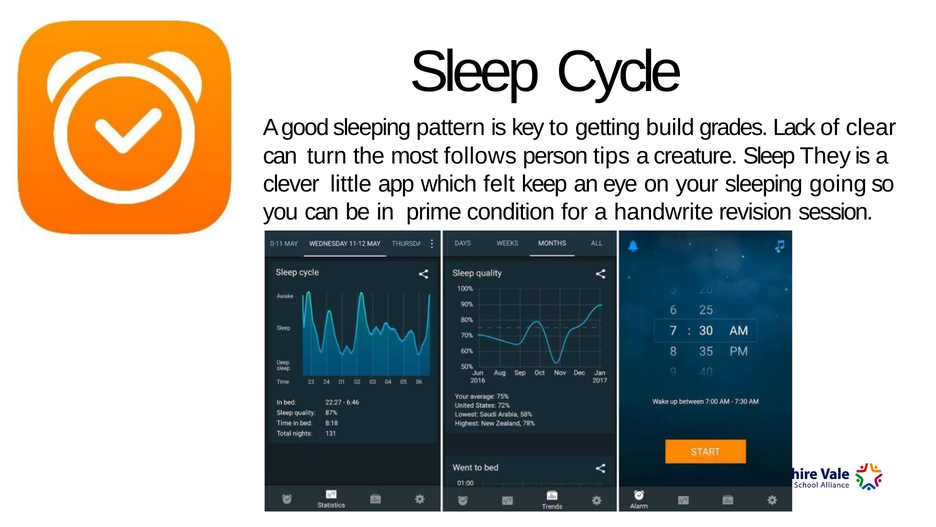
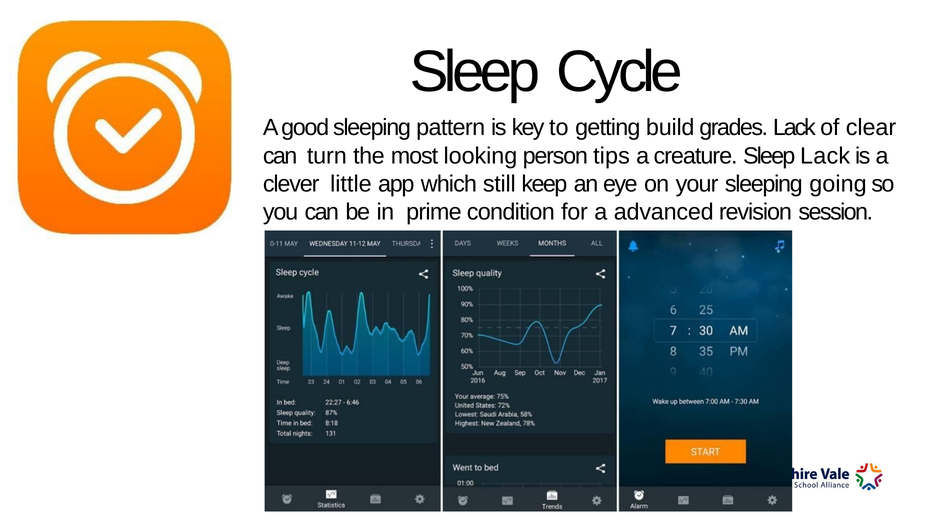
follows: follows -> looking (480, 156)
Sleep They: They -> Lack (825, 156)
felt: felt -> still (499, 184)
handwrite: handwrite -> advanced (664, 212)
